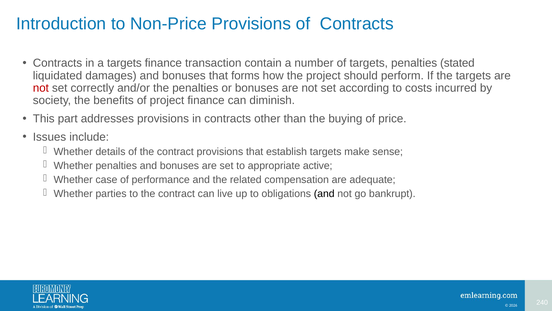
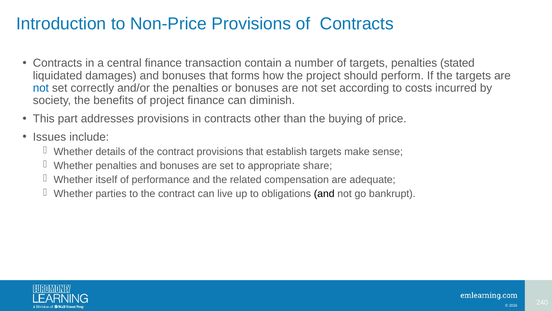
a targets: targets -> central (124, 63)
not colour: red -> blue (41, 88)
active: active -> share (318, 165)
case: case -> itself (106, 179)
